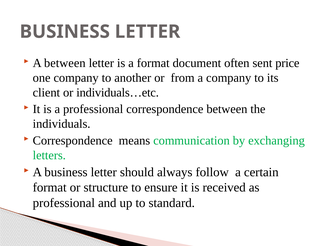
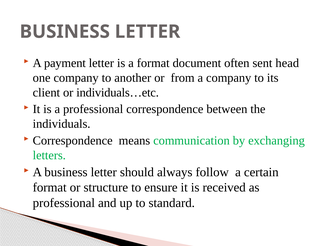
A between: between -> payment (65, 63)
price: price -> head (287, 63)
